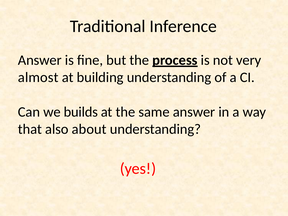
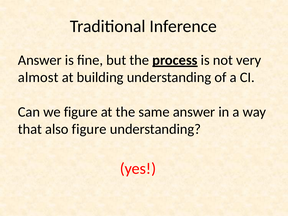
we builds: builds -> figure (81, 112)
also about: about -> figure (89, 129)
